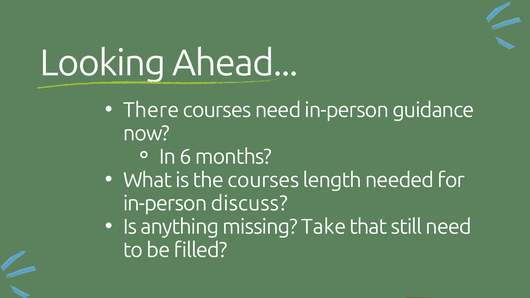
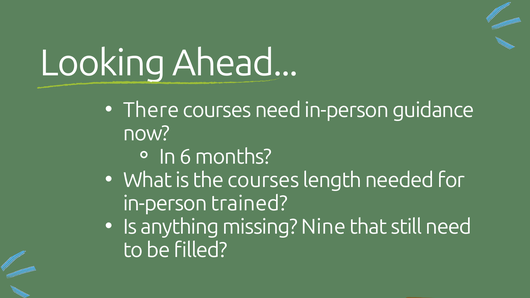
discuss: discuss -> trained (249, 203)
Take: Take -> Nine (324, 227)
